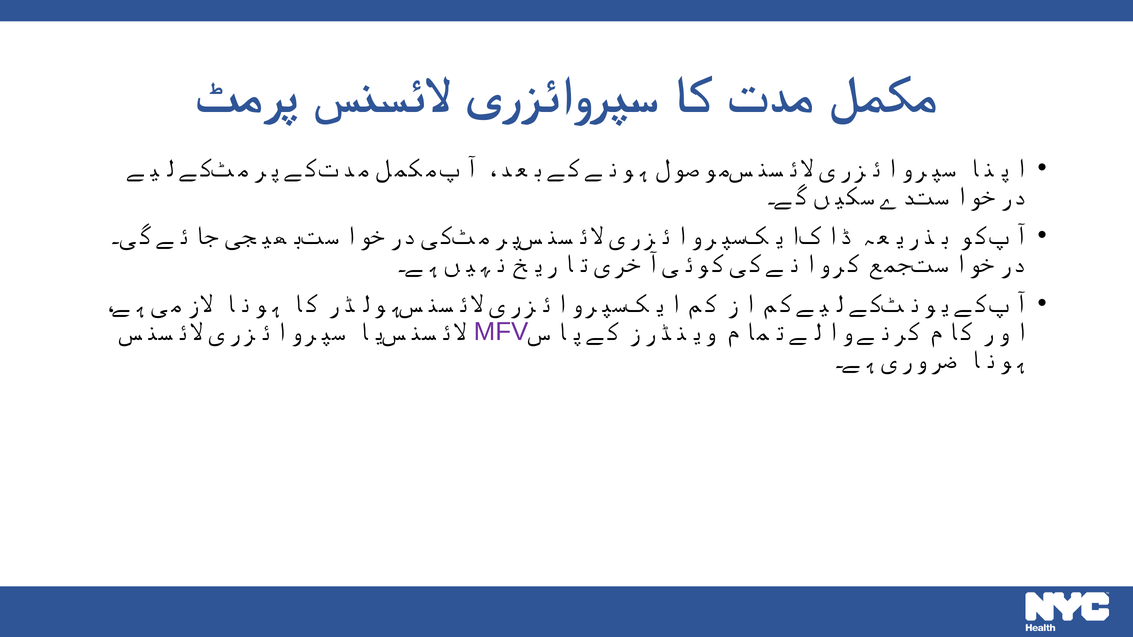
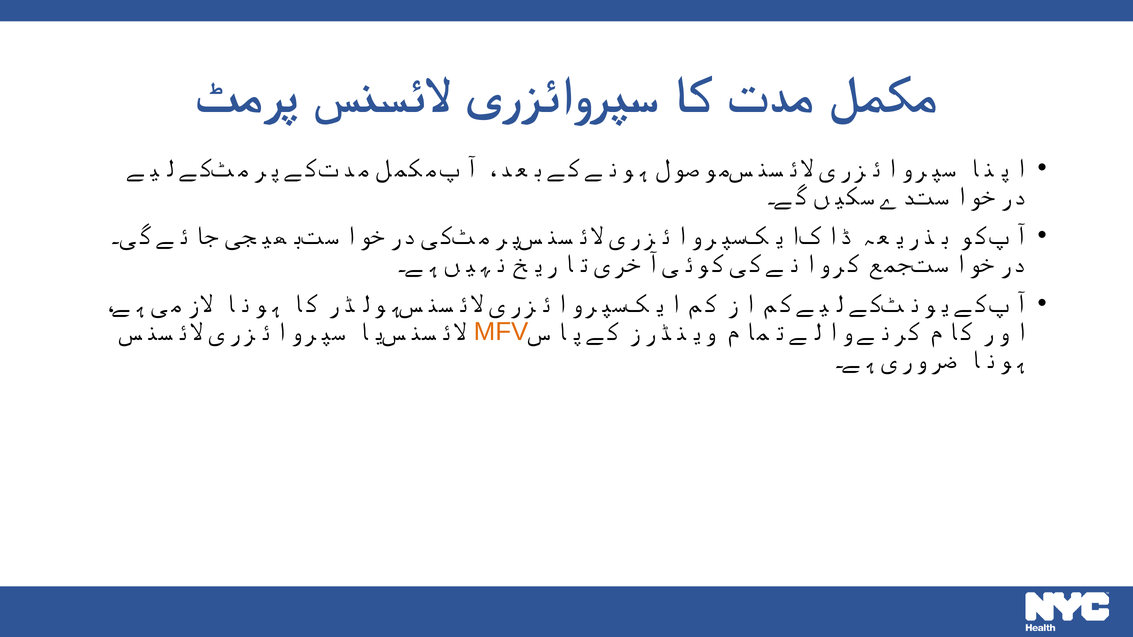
MFV colour: purple -> orange (501, 332)
